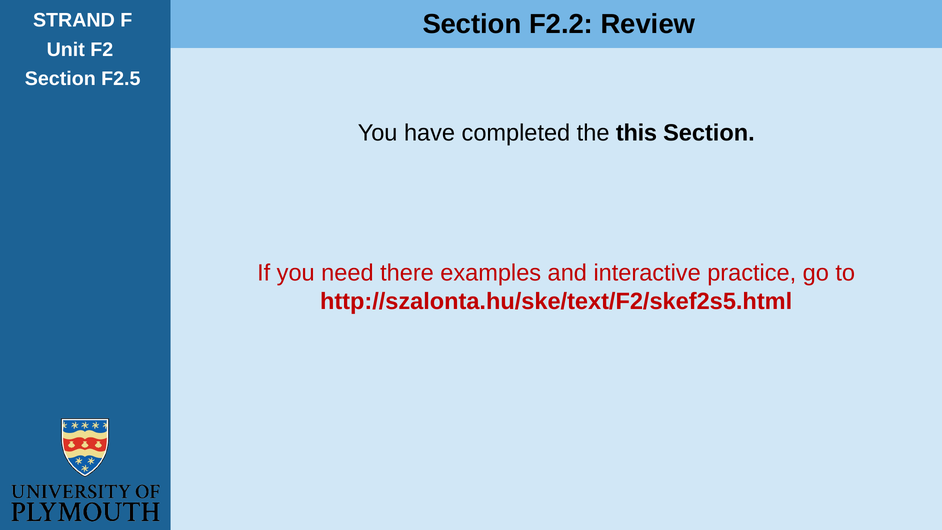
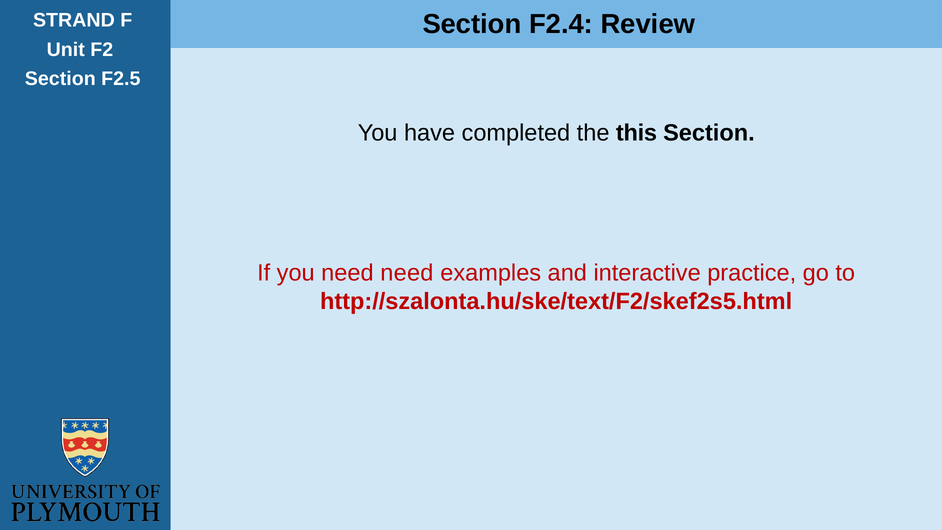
F2.2: F2.2 -> F2.4 (561, 24)
need there: there -> need (407, 273)
